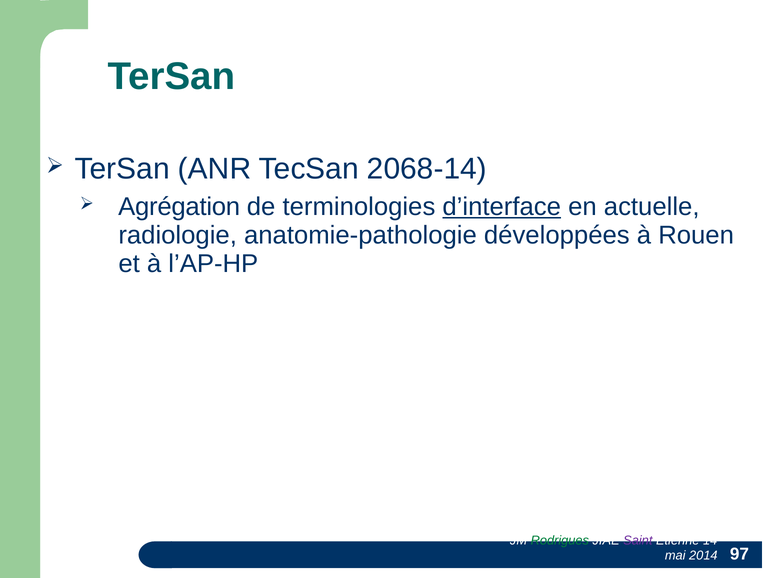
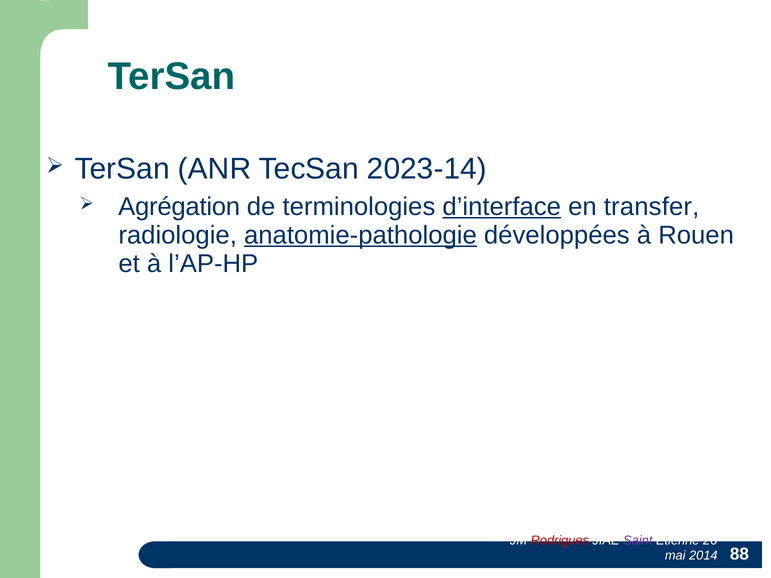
2068-14: 2068-14 -> 2023-14 (427, 169)
actuelle: actuelle -> transfer (652, 207)
anatomie-pathologie underline: none -> present (360, 235)
Rodrigues colour: green -> red (560, 541)
14: 14 -> 26 (710, 541)
97: 97 -> 88 (739, 554)
